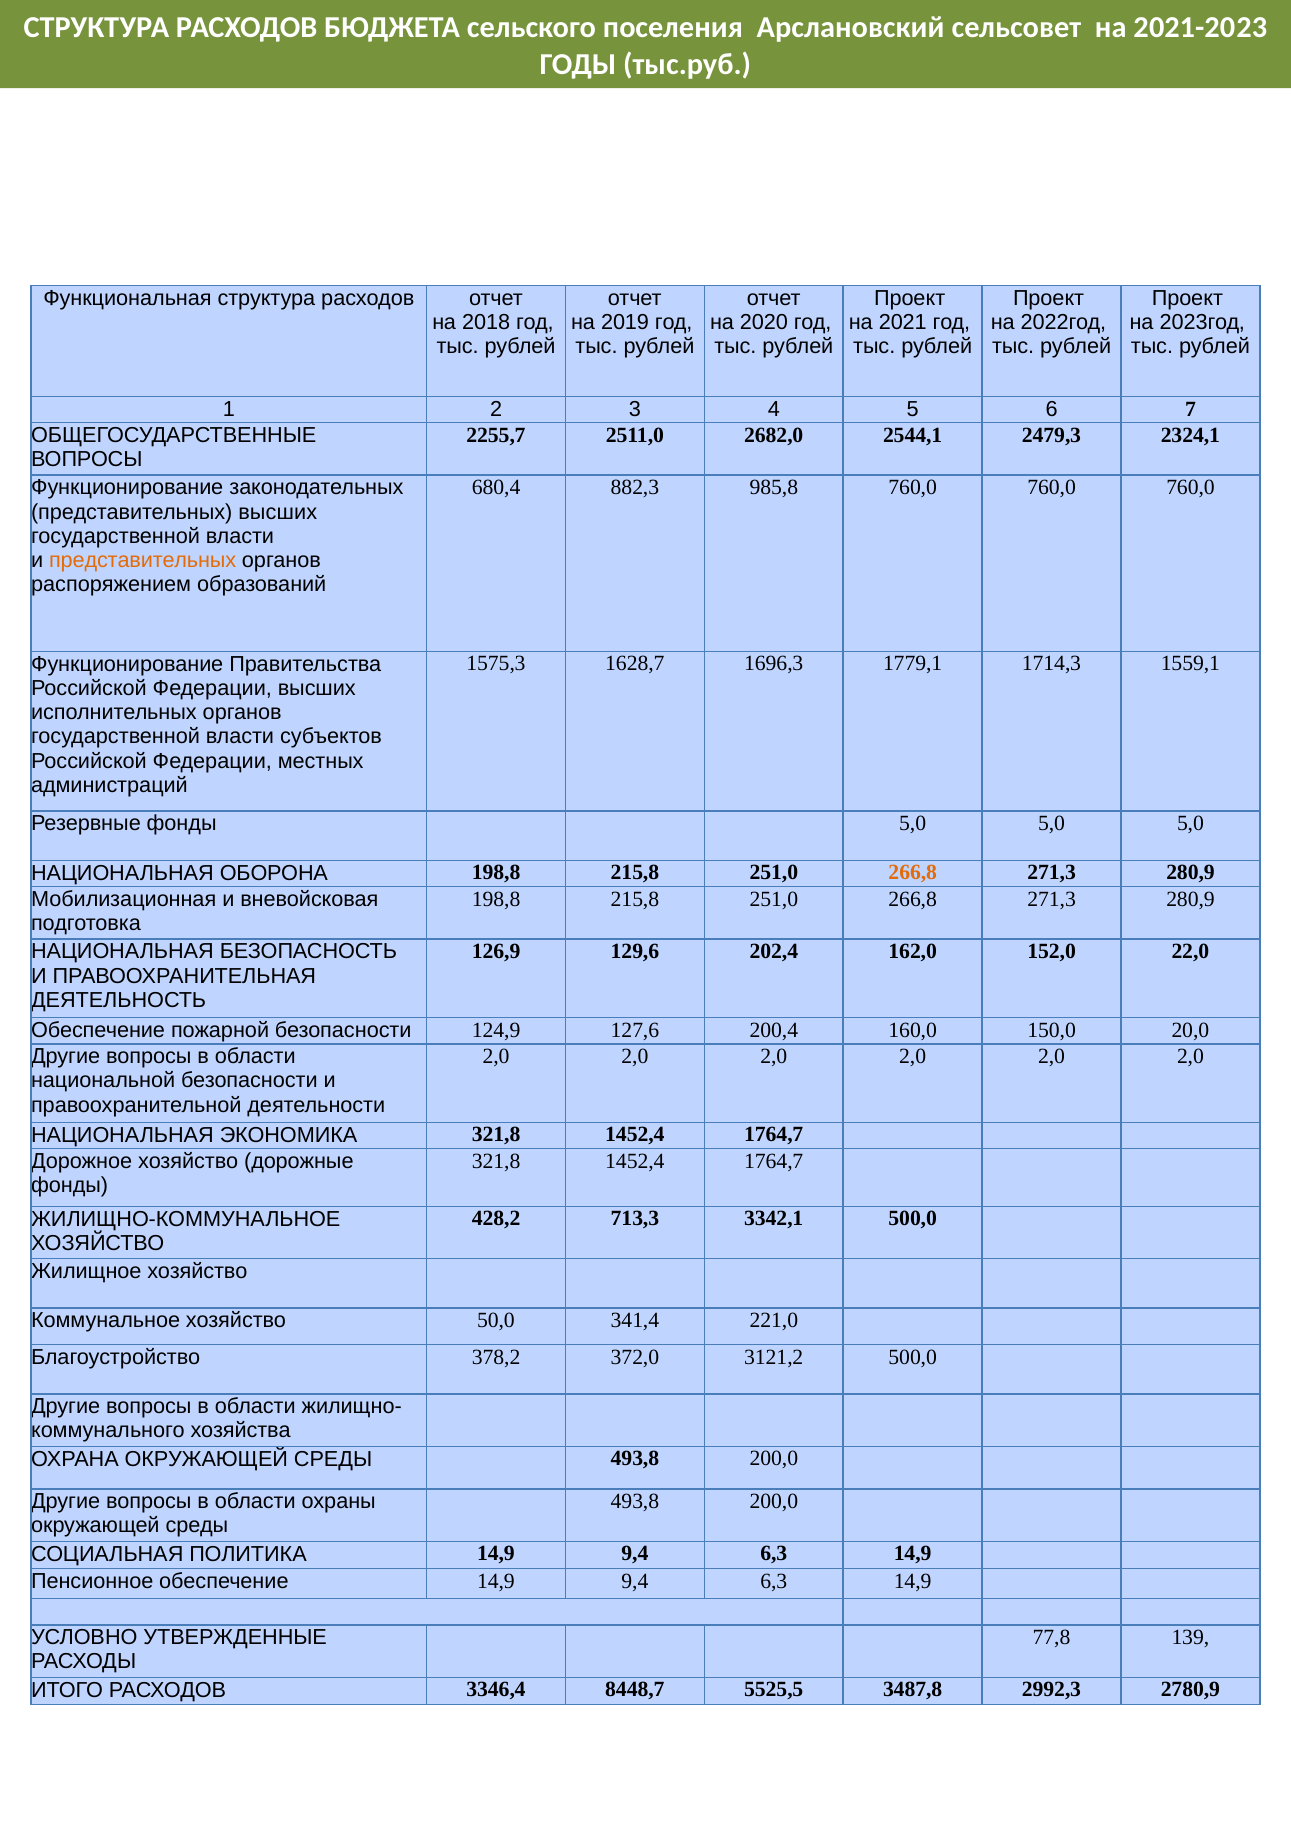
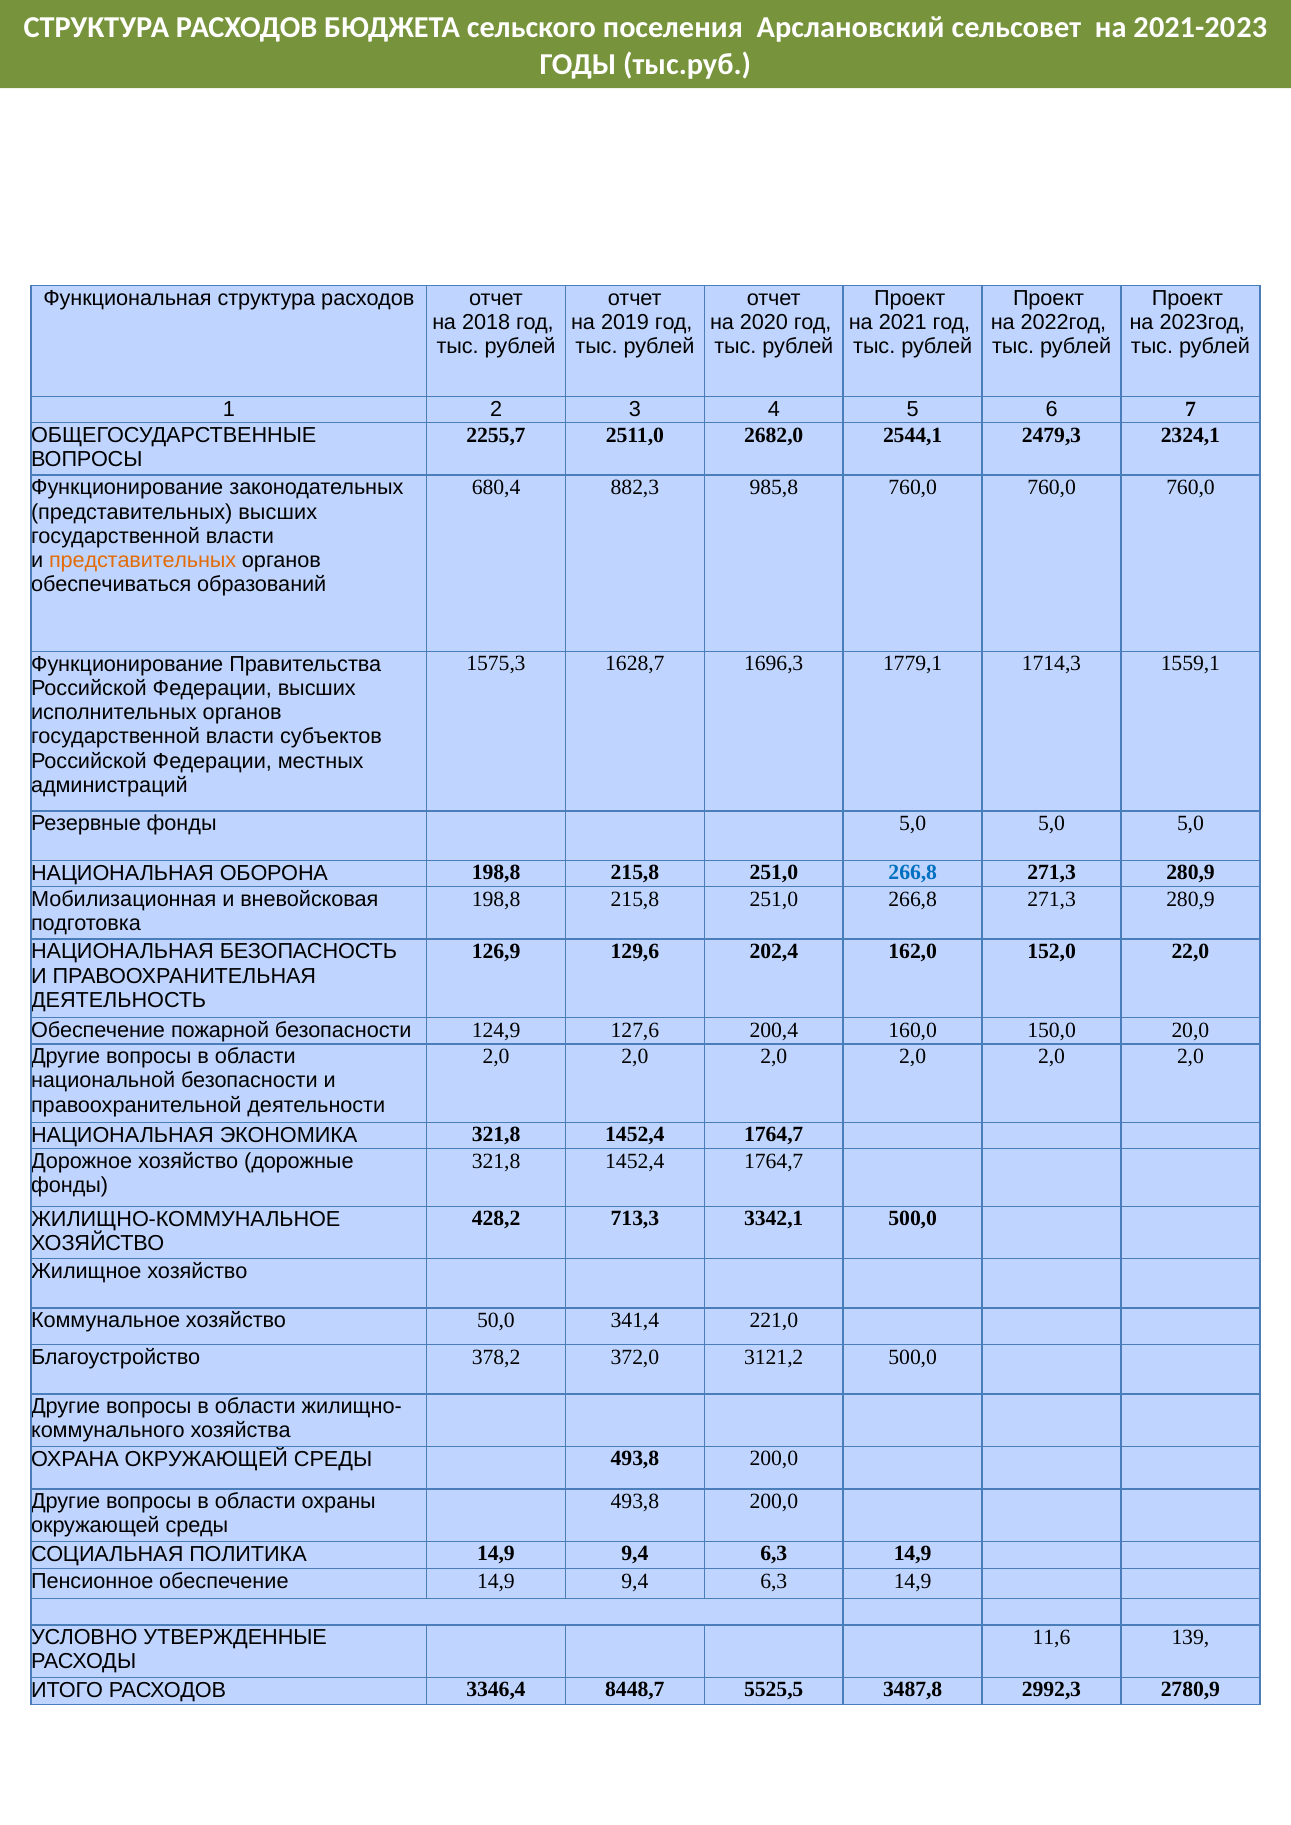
распоряжением: распоряжением -> обеспечиваться (111, 585)
266,8 colour: orange -> blue (913, 873)
77,8: 77,8 -> 11,6 (1052, 1637)
